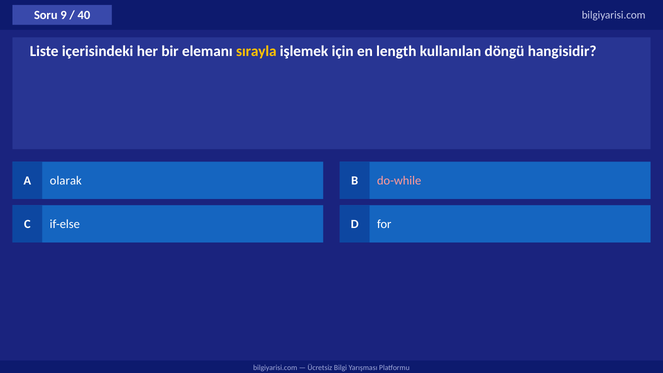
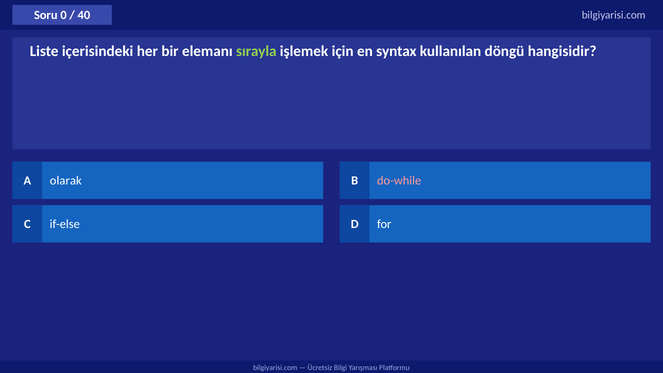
9: 9 -> 0 (64, 15)
sırayla colour: yellow -> light green (256, 51)
length: length -> syntax (396, 51)
